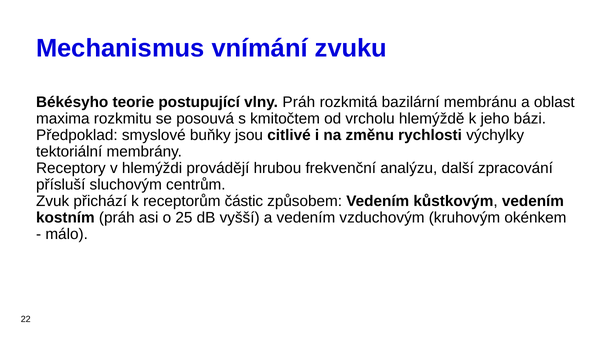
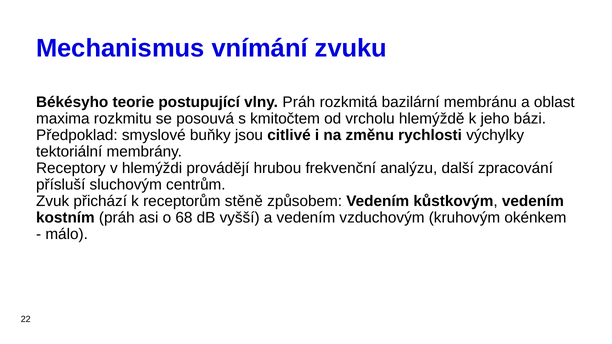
částic: částic -> stěně (244, 201)
25: 25 -> 68 (184, 218)
